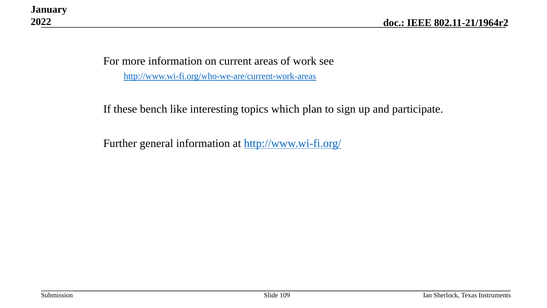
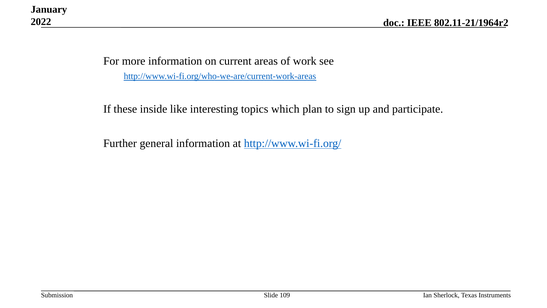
bench: bench -> inside (154, 109)
